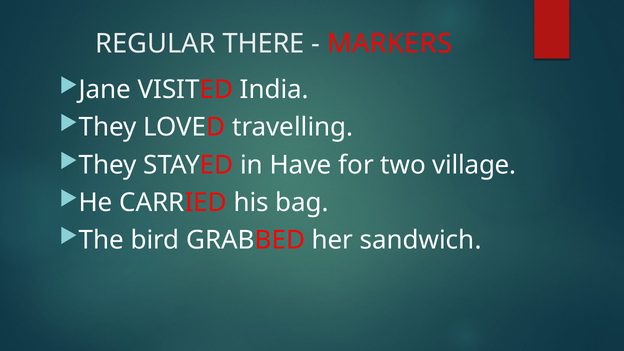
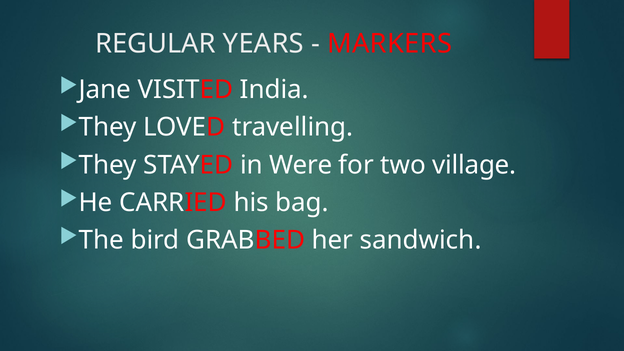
THERE: THERE -> YEARS (263, 44)
Have: Have -> Were (301, 165)
